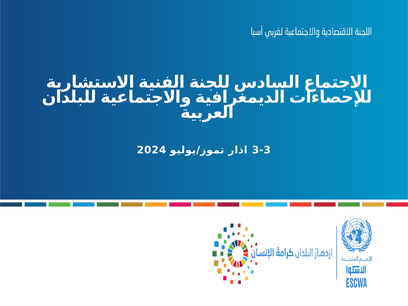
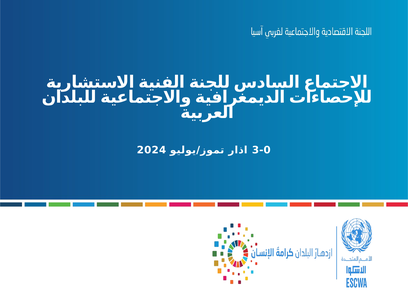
3-3: 3-3 -> 3-0 (261, 150)
